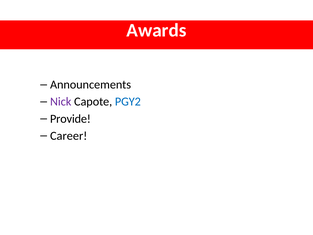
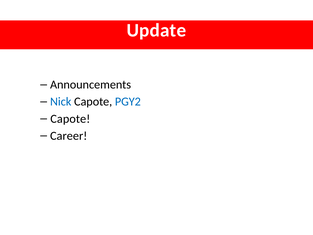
Awards: Awards -> Update (156, 30)
Nick colour: purple -> blue (61, 102)
Provide: Provide -> Capote (70, 119)
